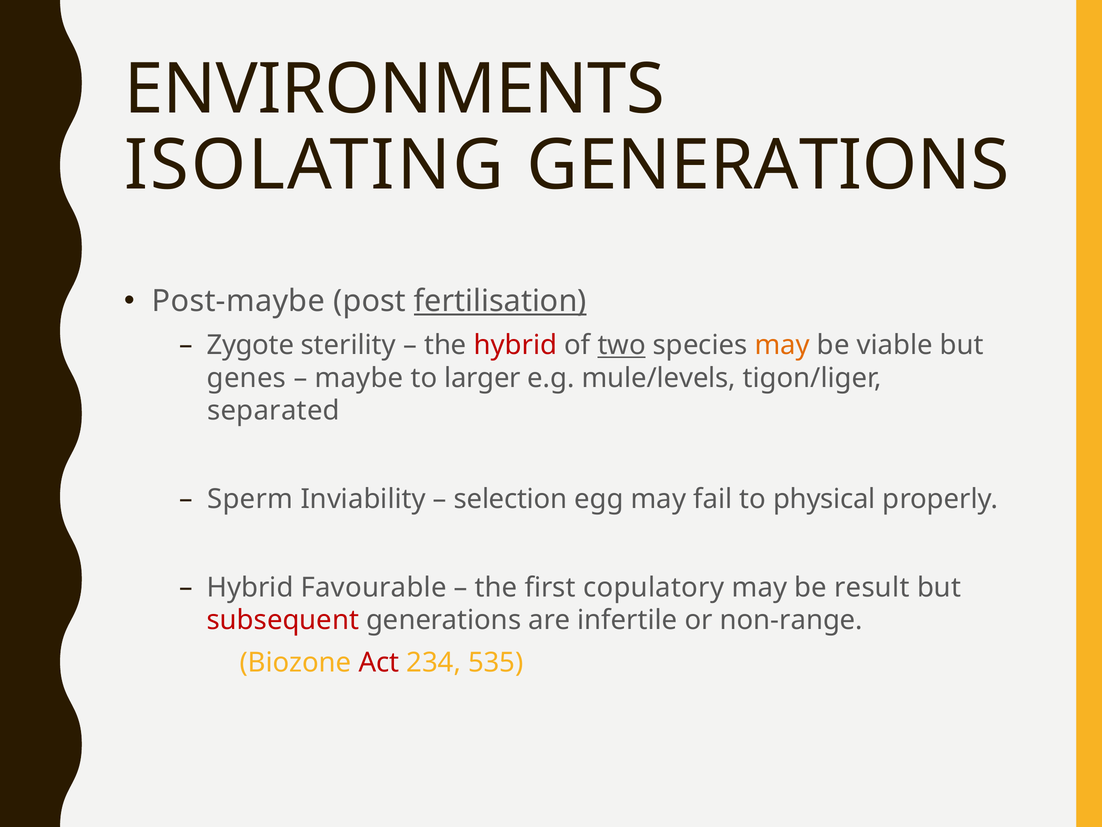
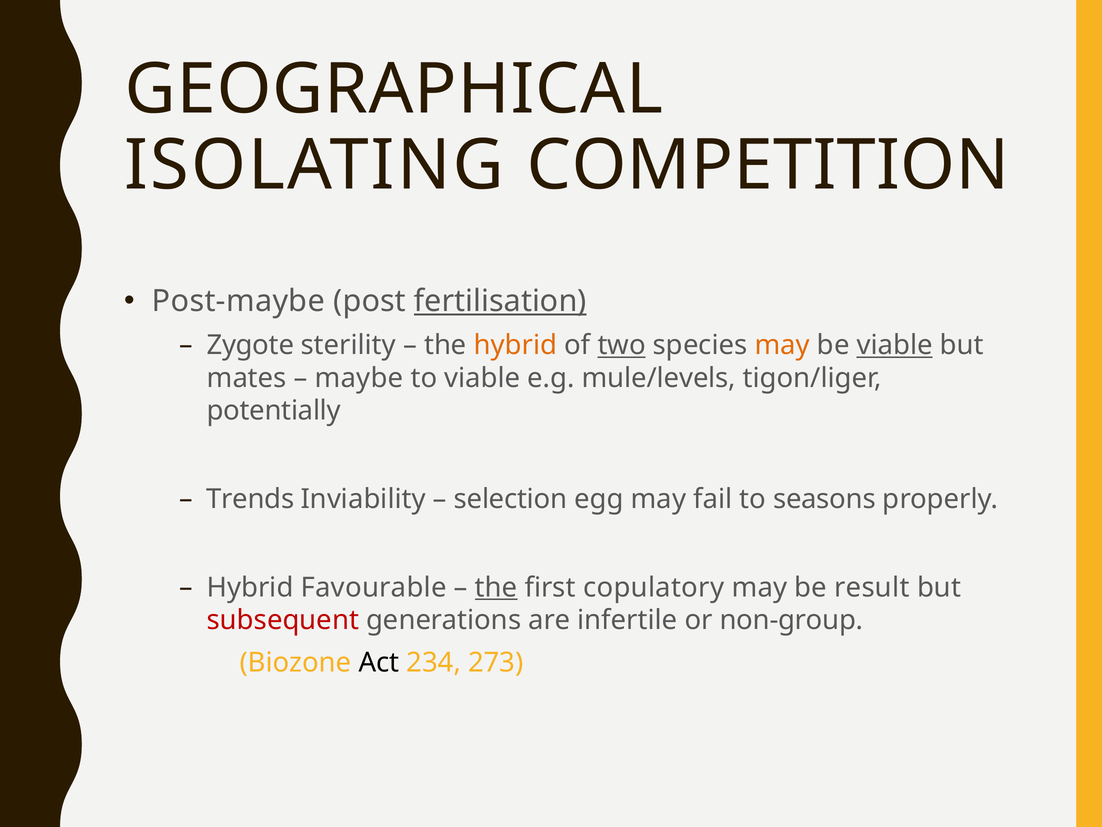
ENVIRONMENTS: ENVIRONMENTS -> GEOGRAPHICAL (394, 89)
ISOLATING GENERATIONS: GENERATIONS -> COMPETITION (768, 165)
hybrid colour: red -> orange (515, 345)
viable underline: none -> present (895, 345)
genes: genes -> mates (247, 378)
to larger: larger -> viable (482, 378)
separated: separated -> potentially (274, 411)
Sperm: Sperm -> Trends (250, 499)
physical: physical -> seasons (824, 499)
the underline: none -> present (496, 587)
non-range: non-range -> non-group (791, 620)
Act colour: red -> black (379, 662)
535: 535 -> 273 (496, 662)
